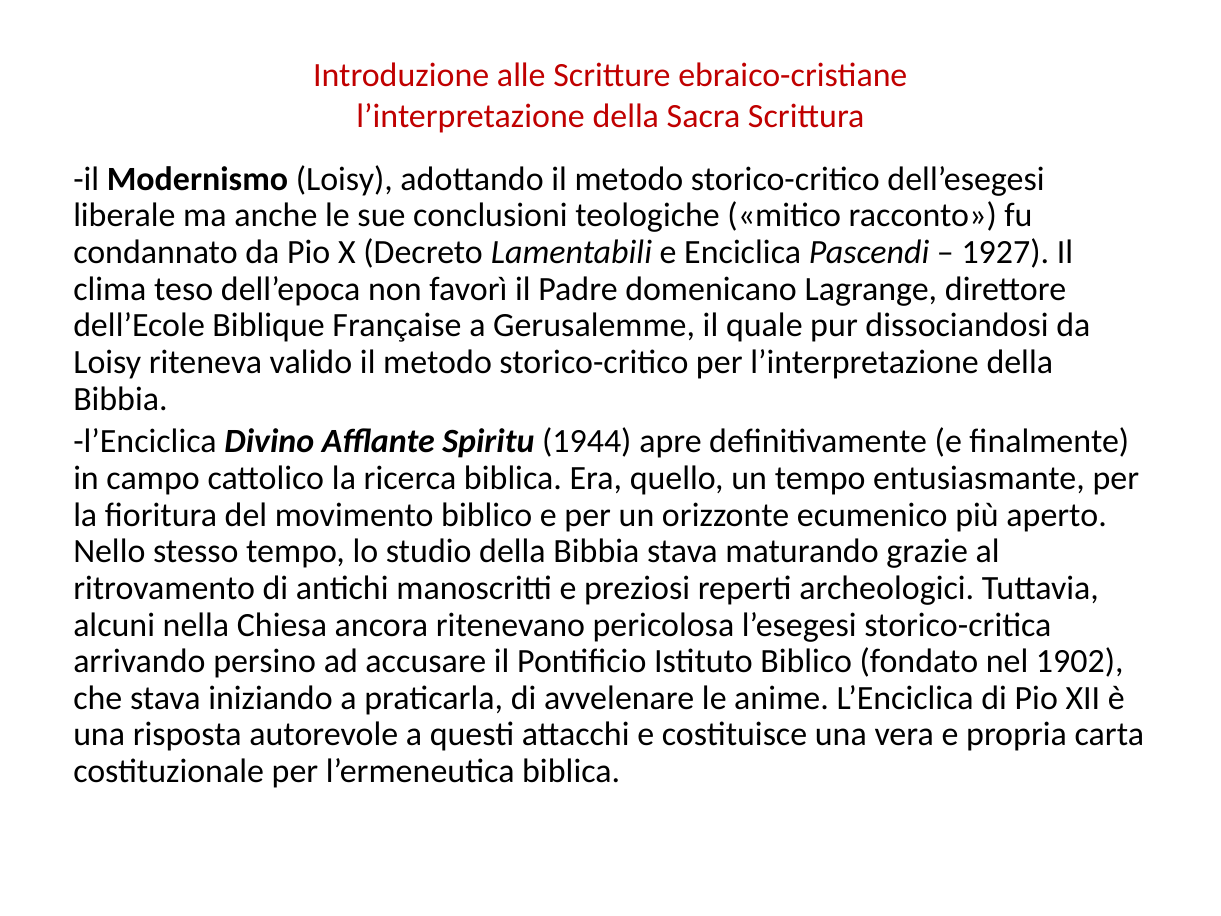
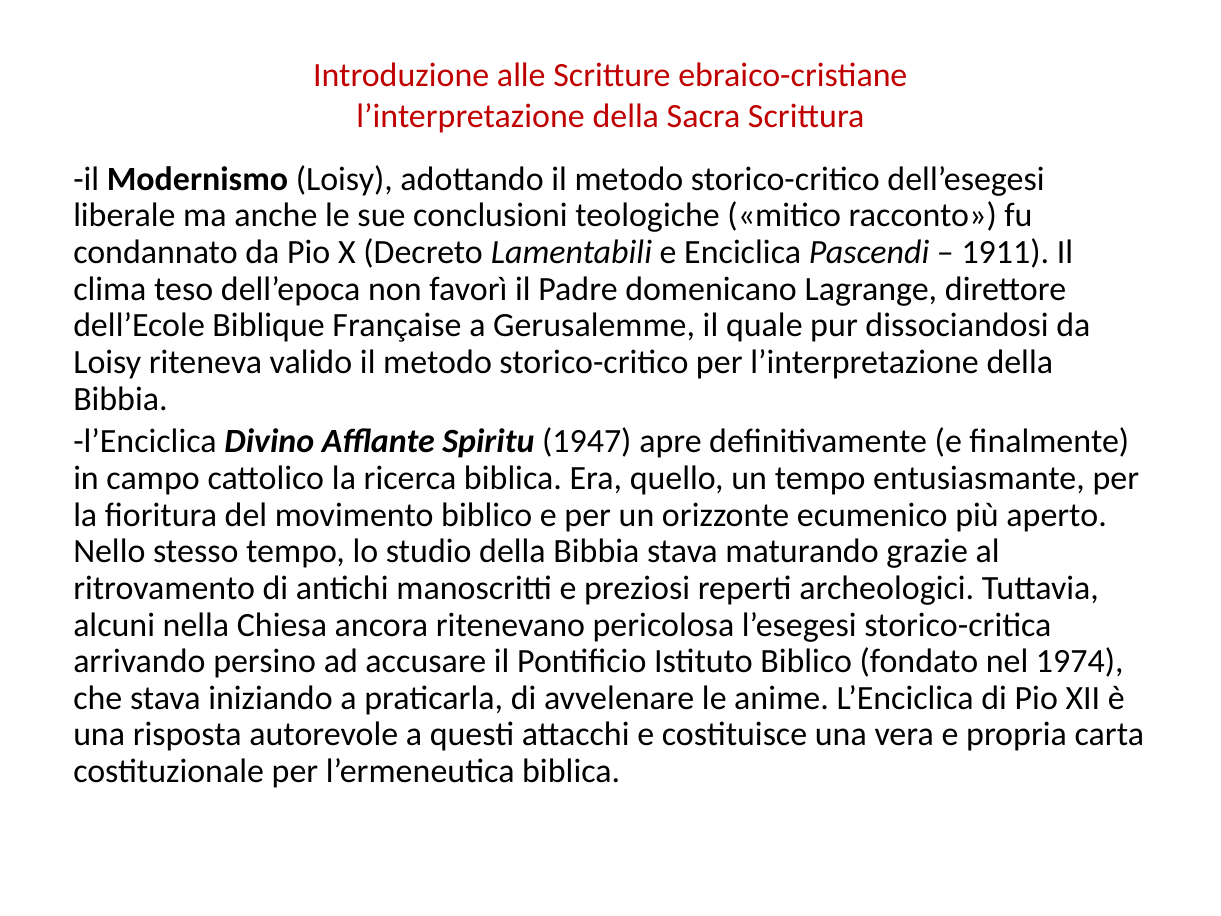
1927: 1927 -> 1911 (1005, 252)
1944: 1944 -> 1947 (587, 441)
1902: 1902 -> 1974 (1080, 661)
